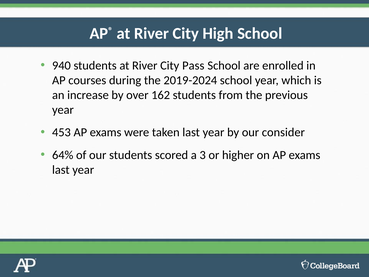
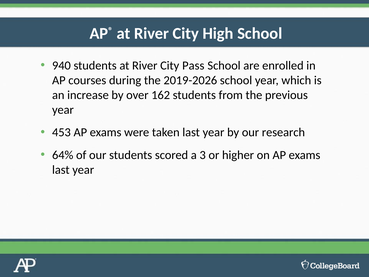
2019-2024: 2019-2024 -> 2019-2026 (190, 80)
consider: consider -> research (283, 132)
